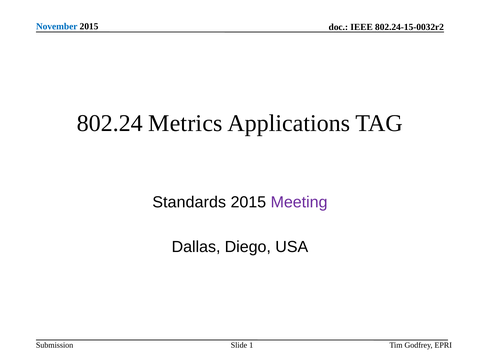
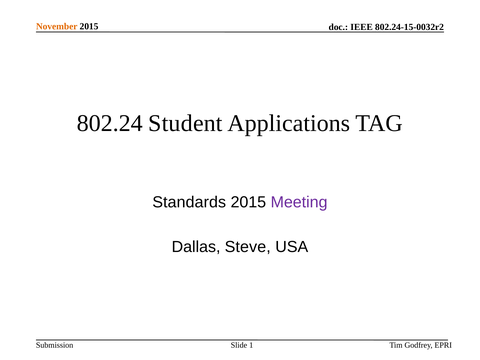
November colour: blue -> orange (57, 26)
Metrics: Metrics -> Student (185, 123)
Diego: Diego -> Steve (248, 247)
